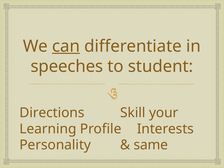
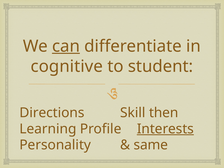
speeches: speeches -> cognitive (67, 66)
your: your -> then (164, 113)
Interests underline: none -> present (165, 129)
